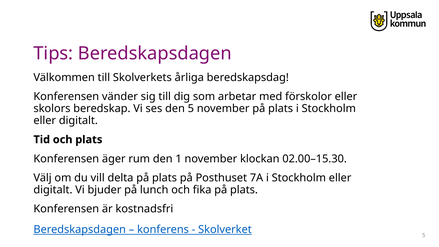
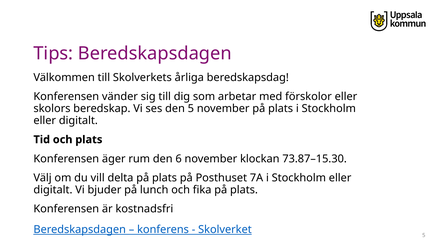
1: 1 -> 6 (179, 159)
02.00–15.30: 02.00–15.30 -> 73.87–15.30 (315, 159)
